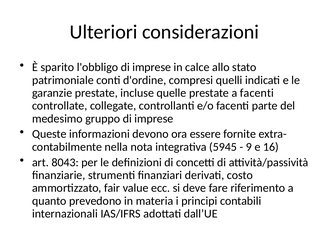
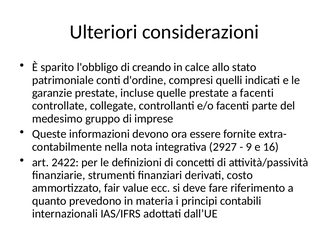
l'obbligo di imprese: imprese -> creando (152, 67)
5945: 5945 -> 2927 (223, 147)
8043: 8043 -> 2422 (65, 162)
